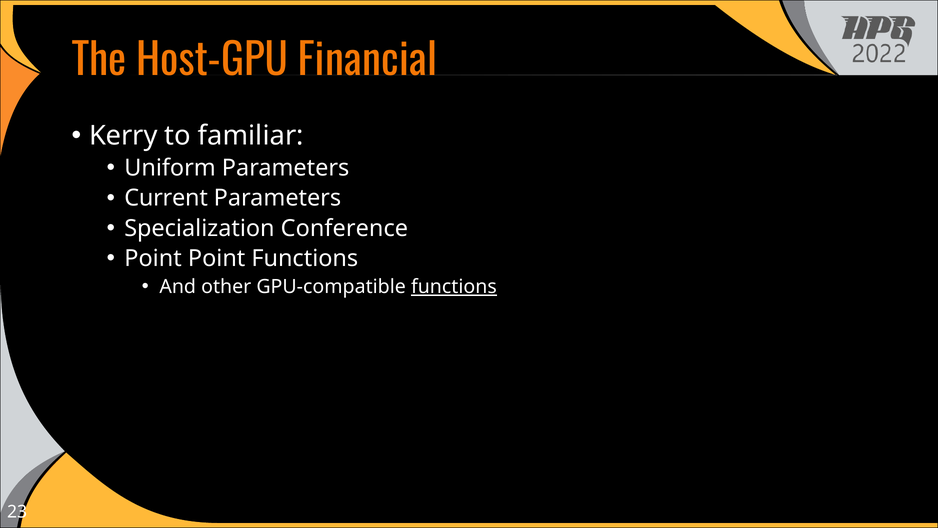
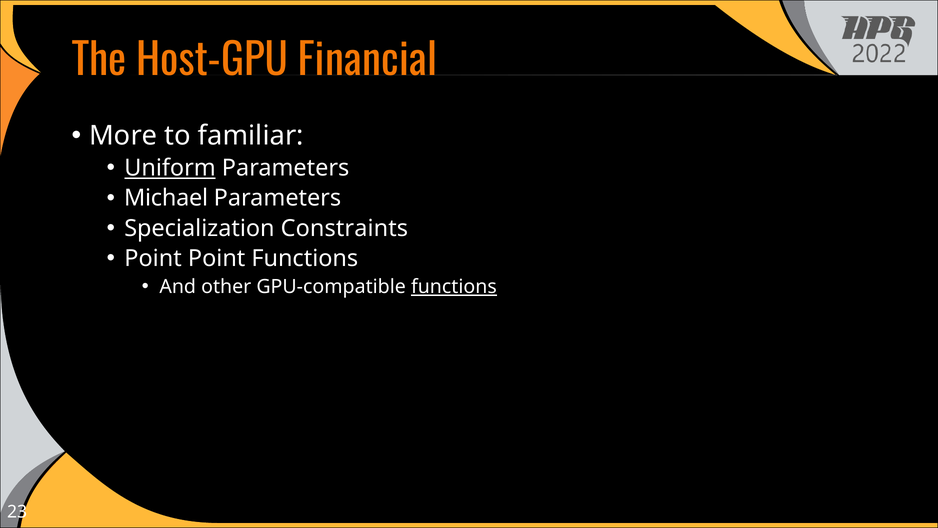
Kerry: Kerry -> More (123, 136)
Uniform underline: none -> present (170, 168)
Current: Current -> Michael (166, 198)
Conference: Conference -> Constraints (344, 228)
